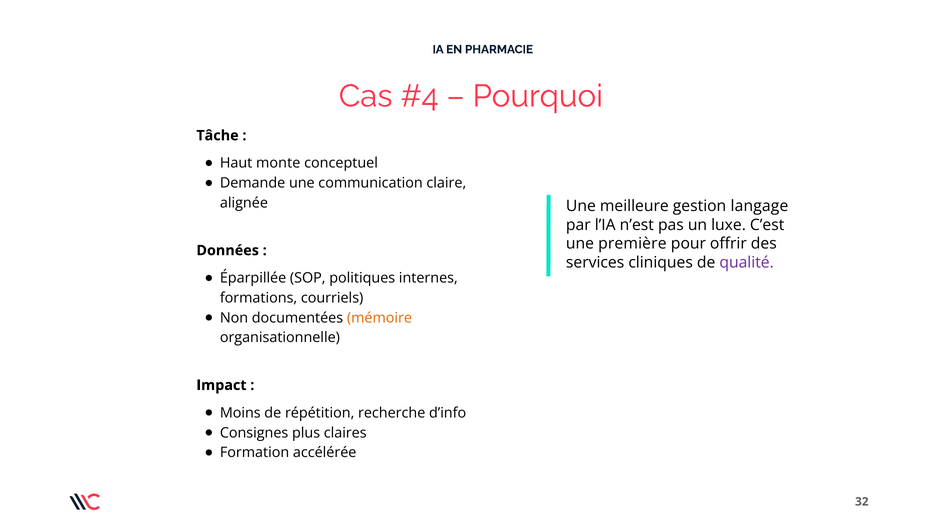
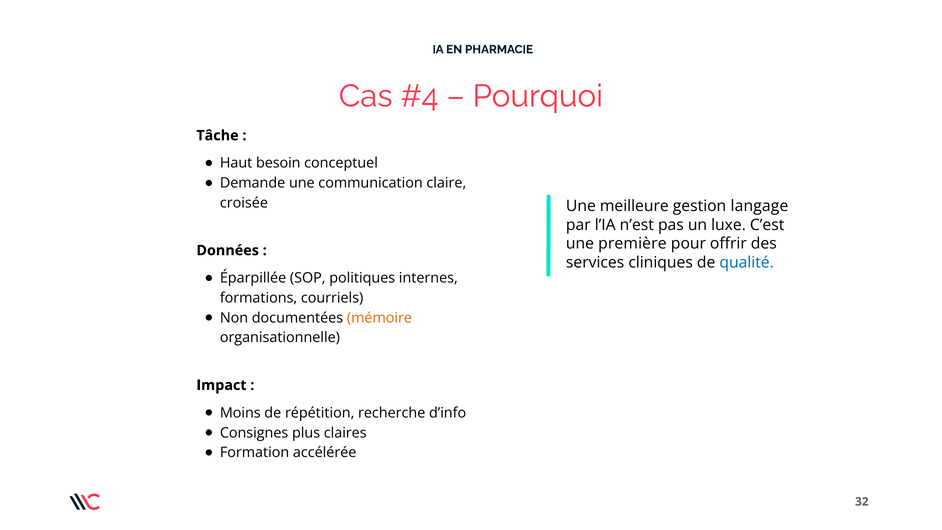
monte: monte -> besoin (278, 163)
alignée: alignée -> croisée (244, 203)
qualité colour: purple -> blue (747, 263)
